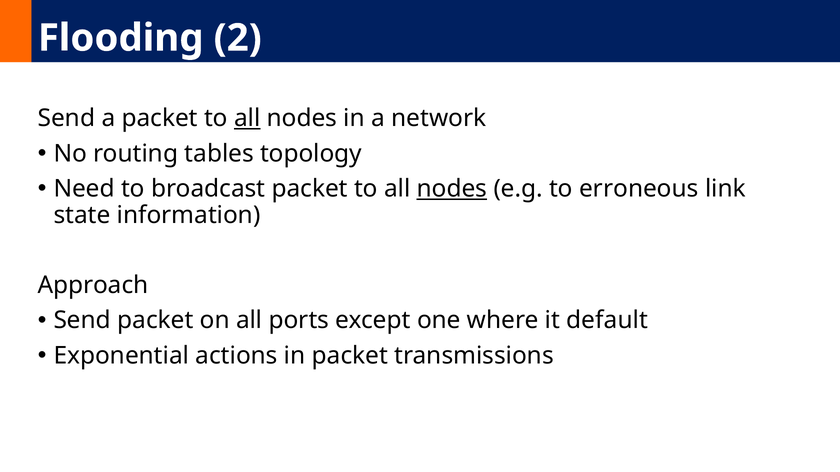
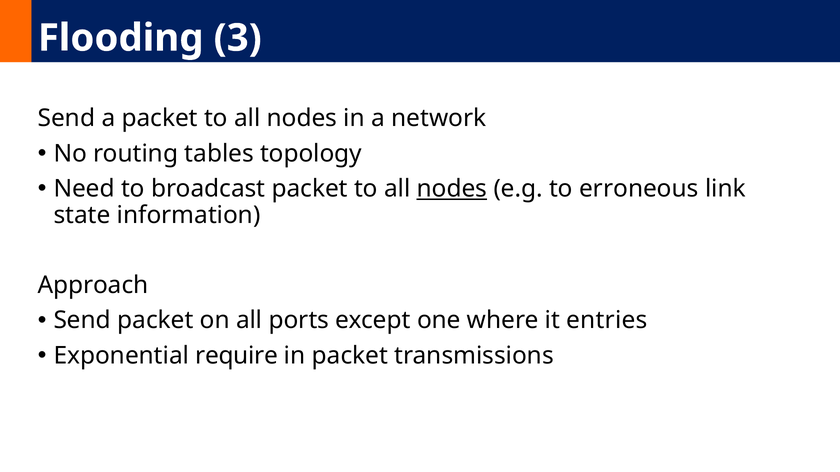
2: 2 -> 3 (238, 38)
all underline: present -> none (247, 118)
default: default -> entries (607, 321)
actions: actions -> require (237, 356)
